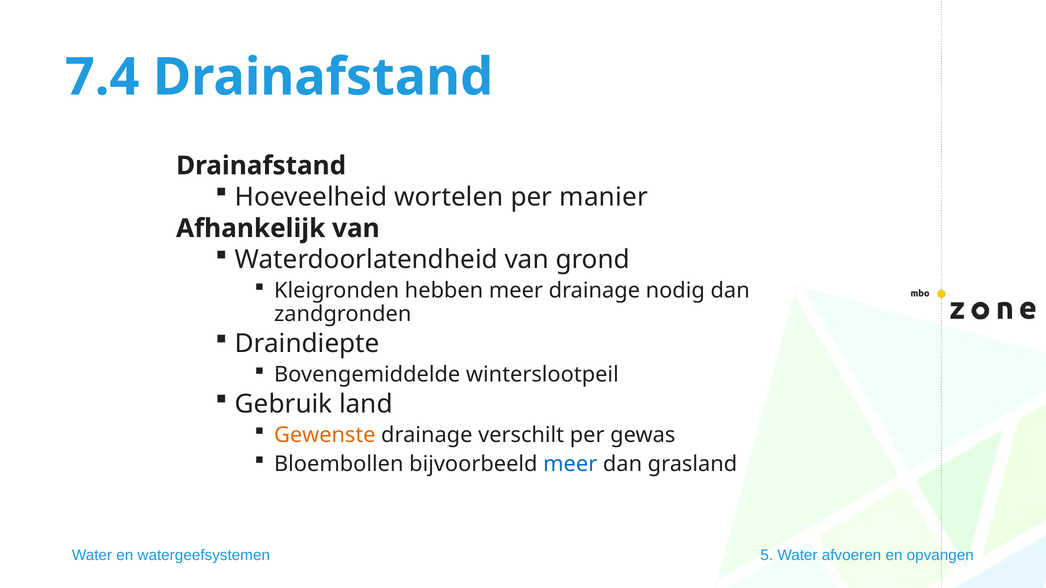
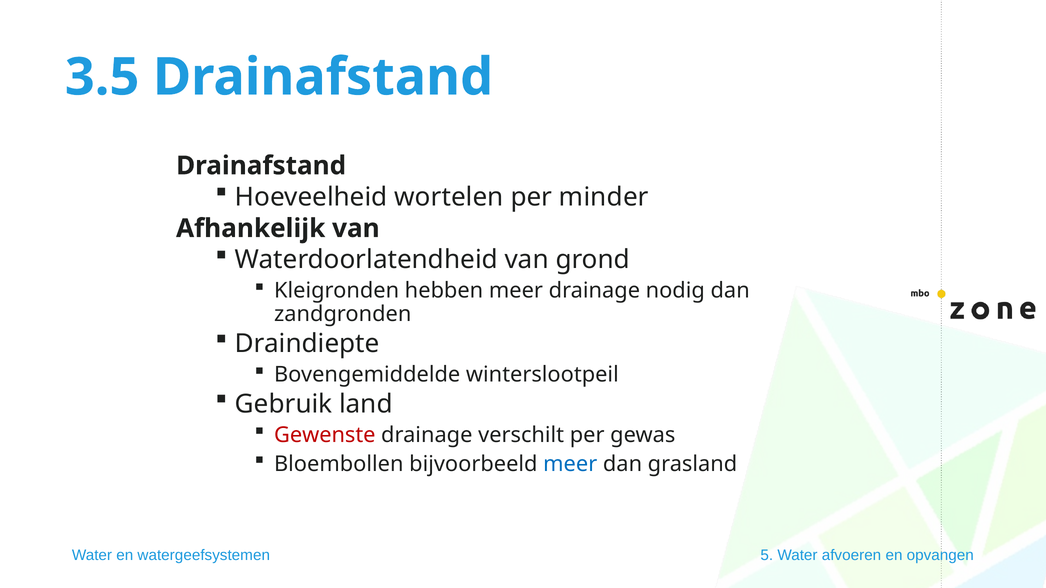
7.4: 7.4 -> 3.5 (102, 77)
manier: manier -> minder (604, 197)
Gewenste colour: orange -> red (325, 435)
